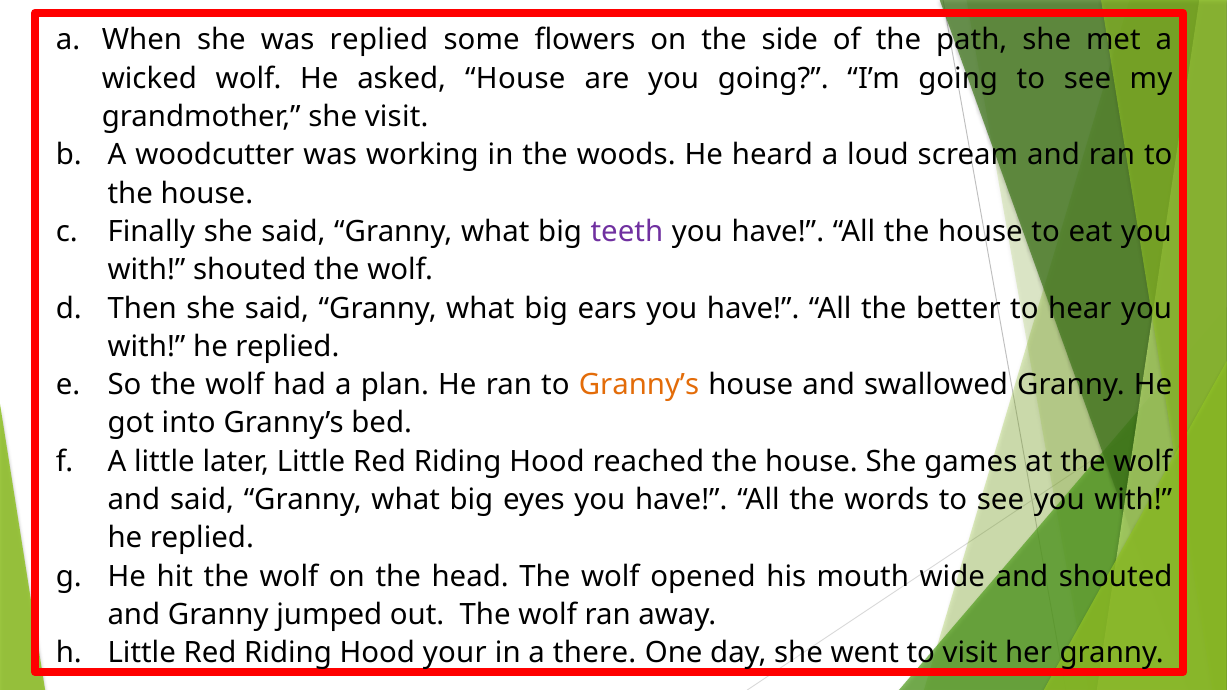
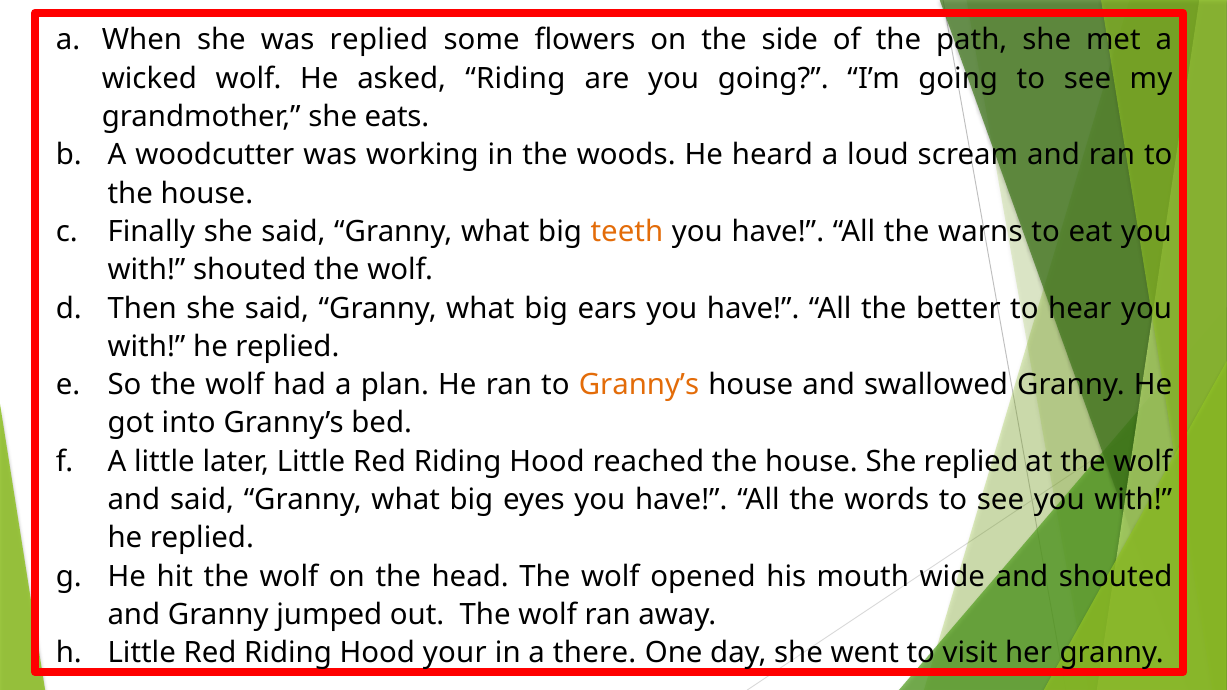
asked House: House -> Riding (515, 78)
she visit: visit -> eats (397, 117)
teeth colour: purple -> orange (627, 232)
All the house: house -> warns (980, 232)
She games: games -> replied (971, 462)
